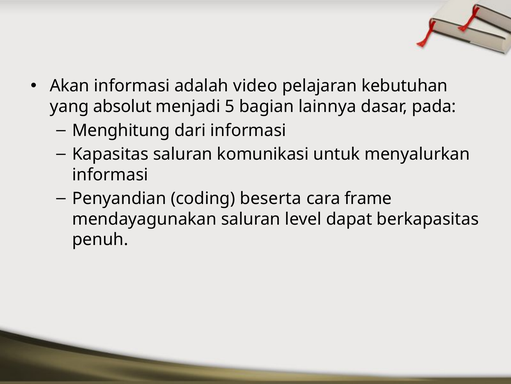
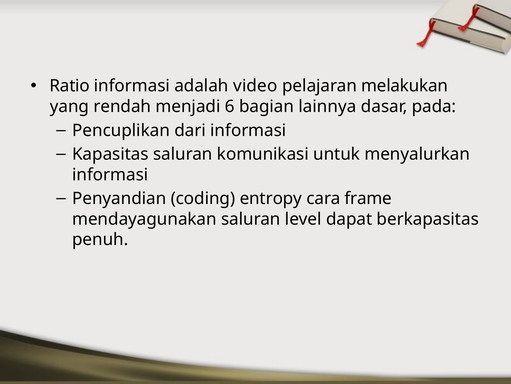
Akan: Akan -> Ratio (70, 86)
kebutuhan: kebutuhan -> melakukan (405, 86)
absolut: absolut -> rendah (122, 106)
5: 5 -> 6 (230, 106)
Menghitung: Menghitung -> Pencuplikan (121, 130)
beserta: beserta -> entropy (271, 198)
